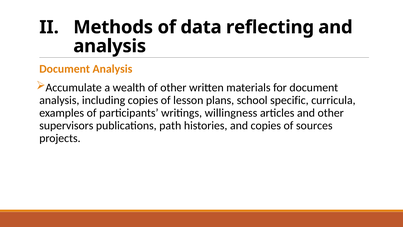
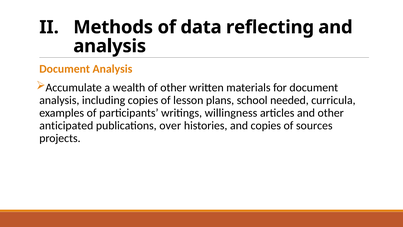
specific: specific -> needed (289, 100)
supervisors: supervisors -> anticipated (66, 125)
path: path -> over (170, 125)
